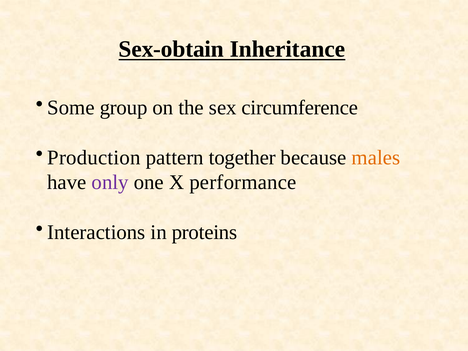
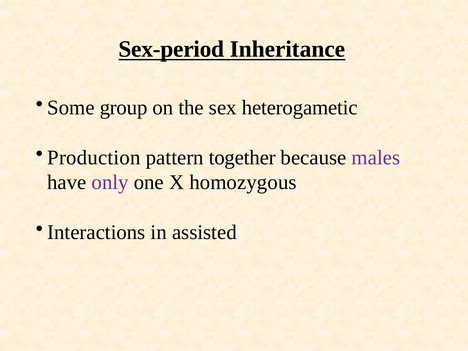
Sex-obtain: Sex-obtain -> Sex-period (171, 49)
circumference: circumference -> heterogametic (300, 108)
males colour: orange -> purple (376, 157)
performance: performance -> homozygous (243, 182)
proteins: proteins -> assisted (204, 232)
